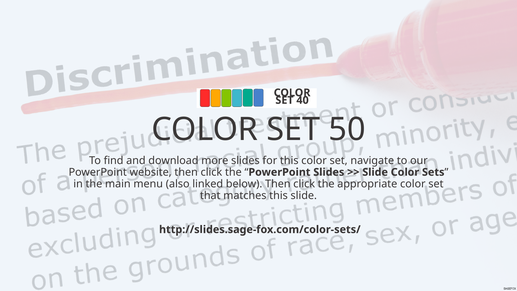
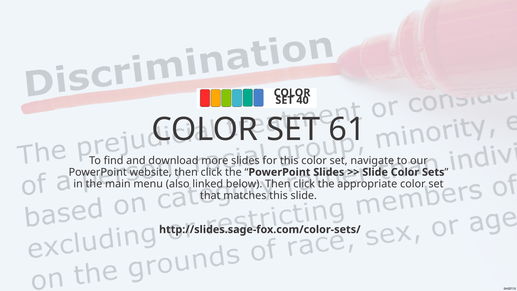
50: 50 -> 61 (347, 129)
